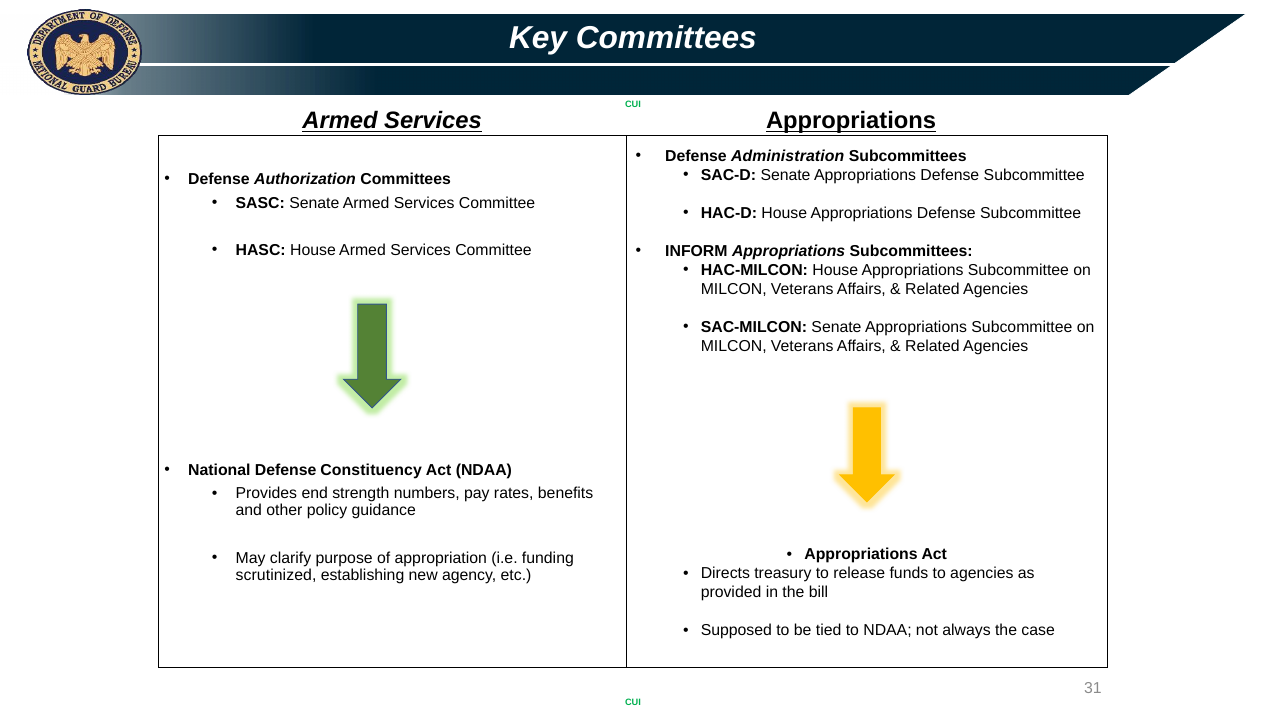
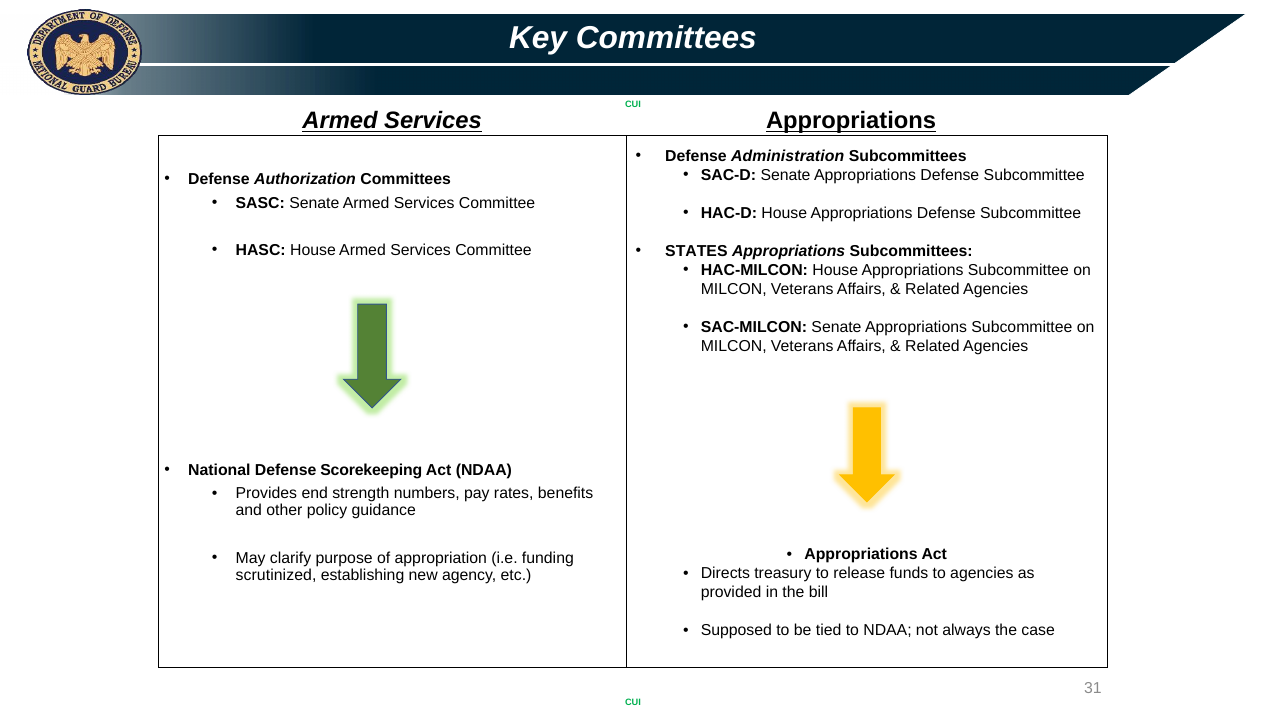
INFORM: INFORM -> STATES (696, 251)
Constituency: Constituency -> Scorekeeping (371, 470)
